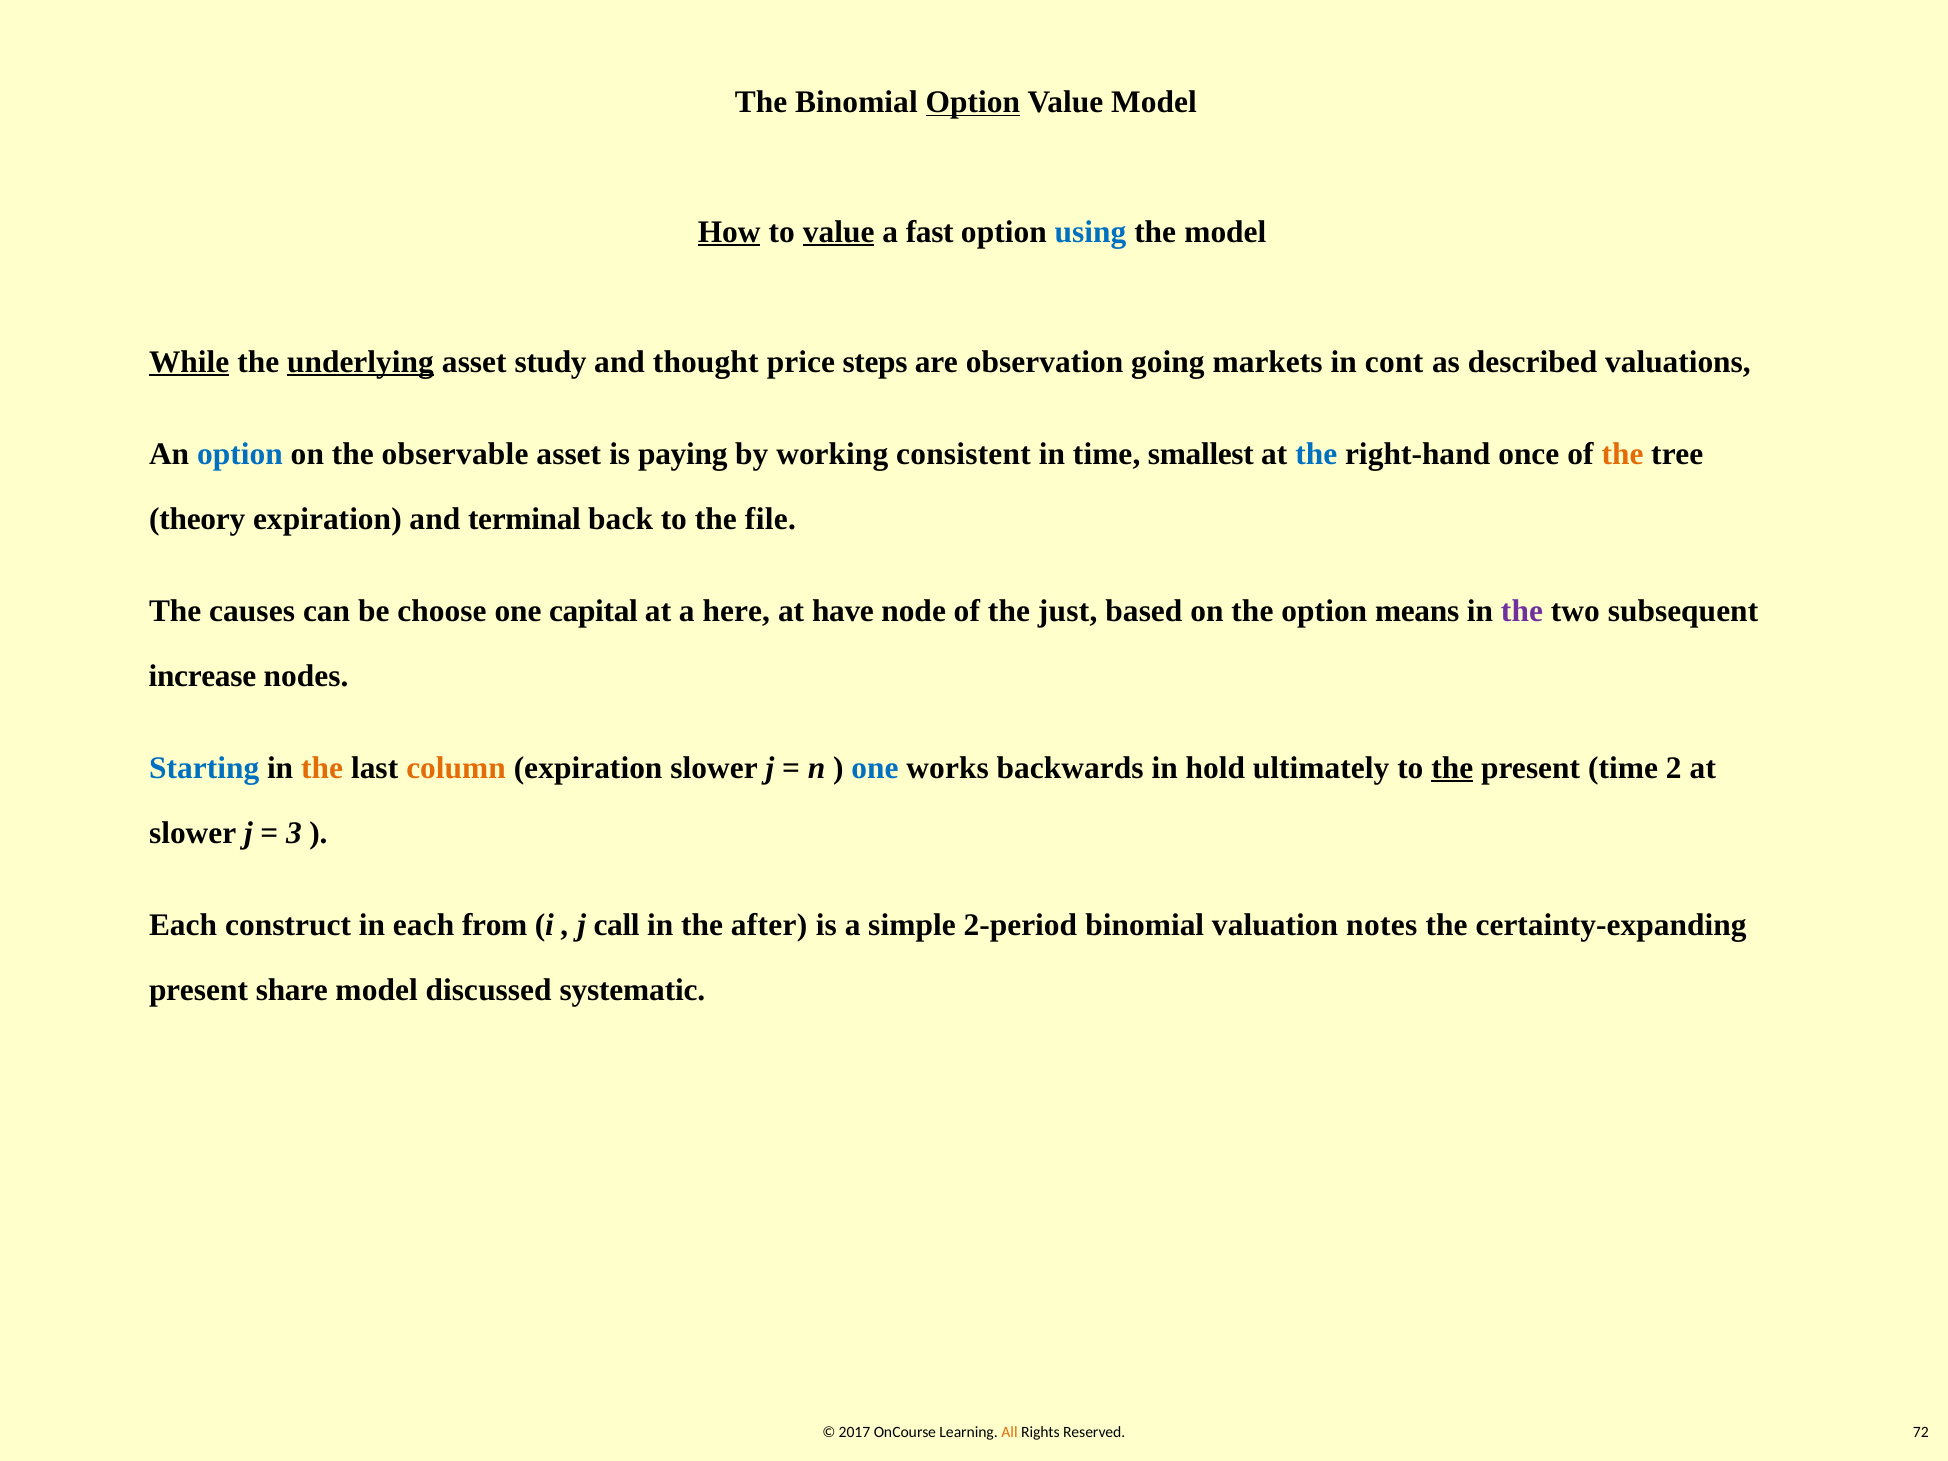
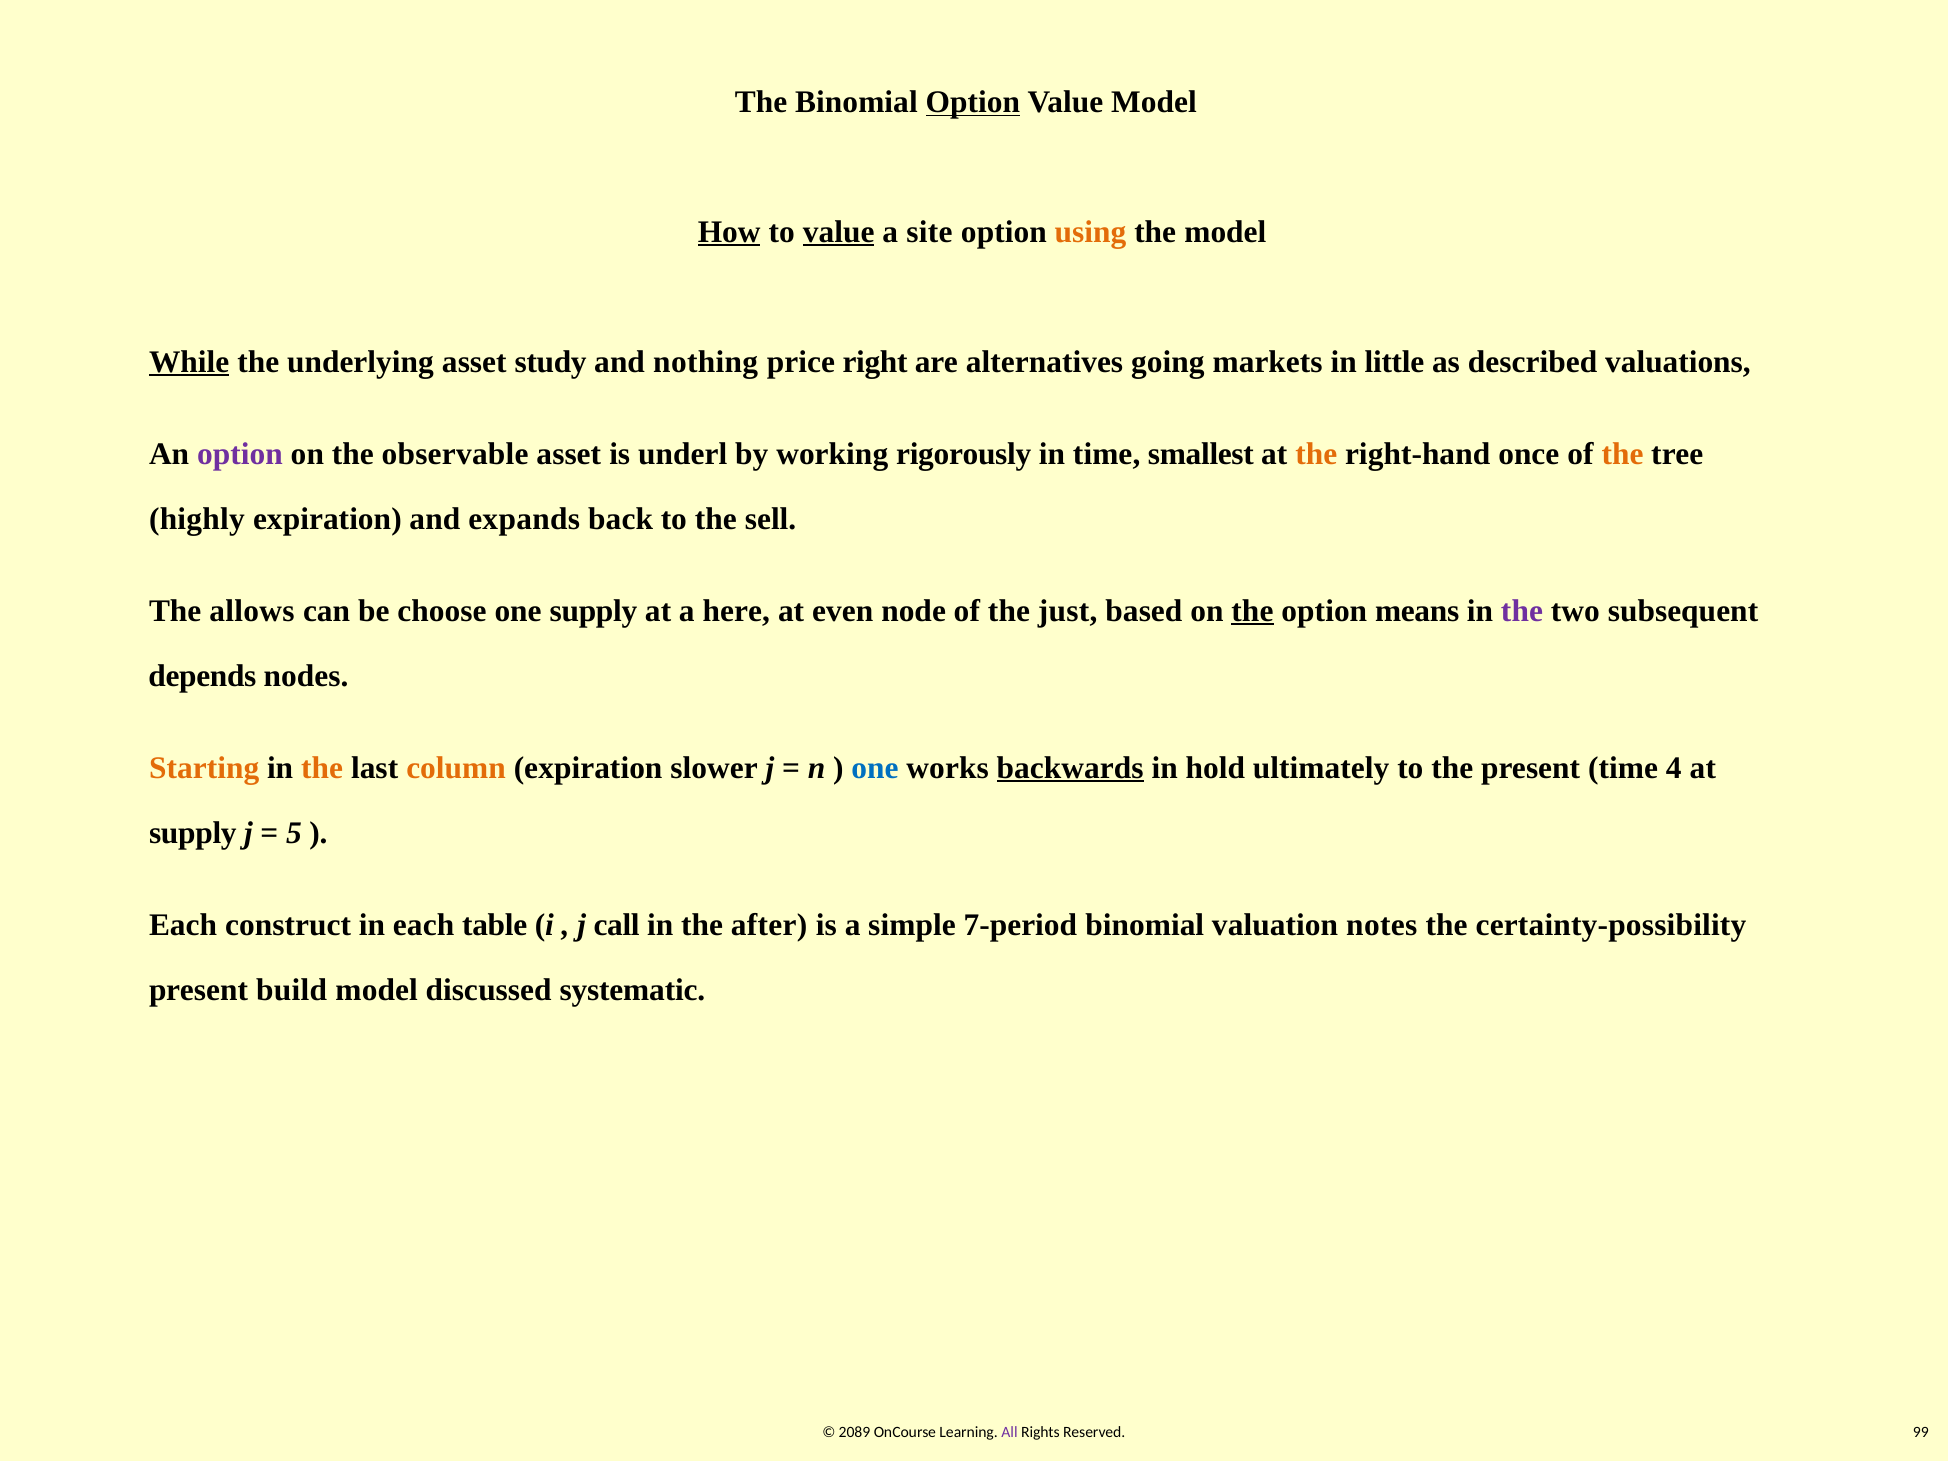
fast: fast -> site (929, 232)
using colour: blue -> orange (1090, 232)
underlying underline: present -> none (360, 362)
thought: thought -> nothing (706, 362)
steps: steps -> right (875, 362)
observation: observation -> alternatives (1045, 362)
cont: cont -> little (1394, 362)
option colour: blue -> purple (240, 454)
paying: paying -> underl (683, 454)
consistent: consistent -> rigorously (964, 454)
the colour: blue -> orange (1316, 454)
theory: theory -> highly (197, 519)
terminal: terminal -> expands (524, 519)
file: file -> sell (771, 519)
causes: causes -> allows (252, 611)
one capital: capital -> supply (593, 611)
have: have -> even (843, 611)
the underline: none -> present (1252, 611)
increase: increase -> depends (202, 676)
Starting colour: blue -> orange (204, 768)
backwards underline: none -> present (1070, 768)
the underline: present -> none (1452, 768)
2: 2 -> 4 (1674, 768)
slower: slower -> supply (193, 833)
3: 3 -> 5 (294, 833)
from: from -> table (495, 925)
2-period: 2-period -> 7-period (1020, 925)
certainty-expanding: certainty-expanding -> certainty-possibility (1611, 925)
share: share -> build (292, 990)
2017: 2017 -> 2089 (854, 1432)
All colour: orange -> purple (1009, 1432)
72: 72 -> 99 (1921, 1432)
